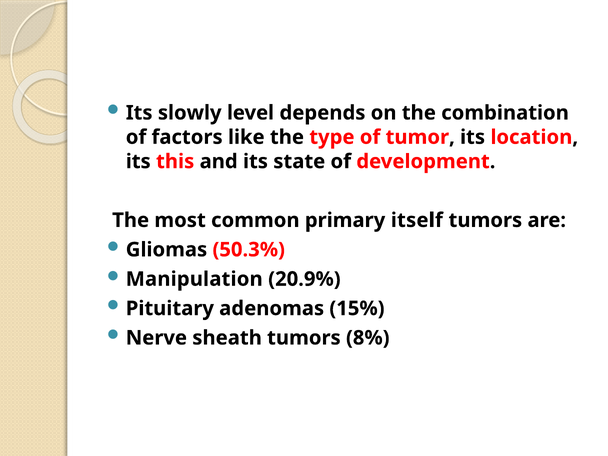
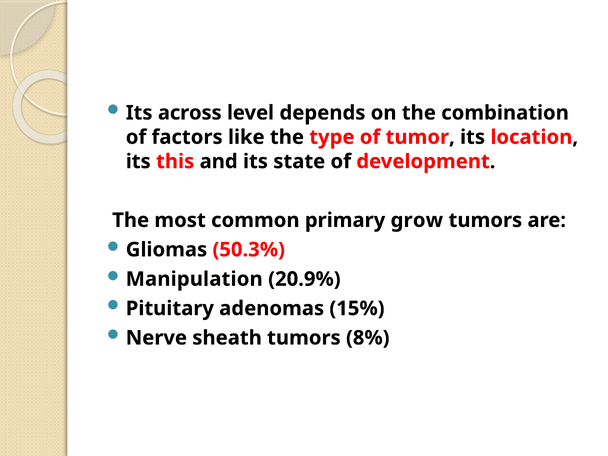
slowly: slowly -> across (190, 113)
itself: itself -> grow (417, 220)
